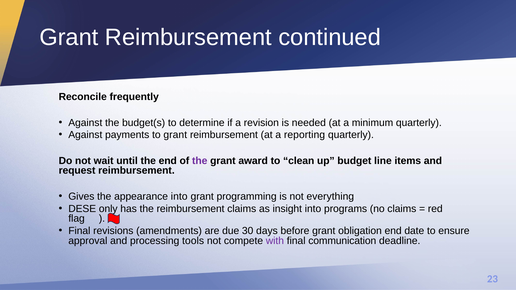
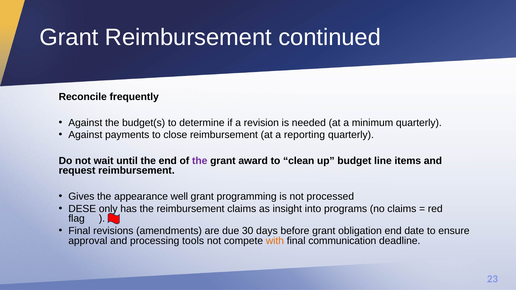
to grant: grant -> close (175, 135)
appearance into: into -> well (179, 196)
everything: everything -> processed (330, 196)
with colour: purple -> orange (275, 241)
